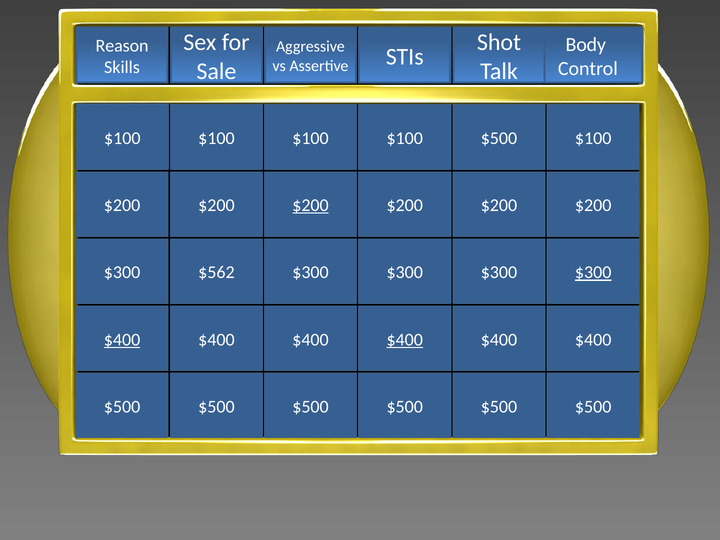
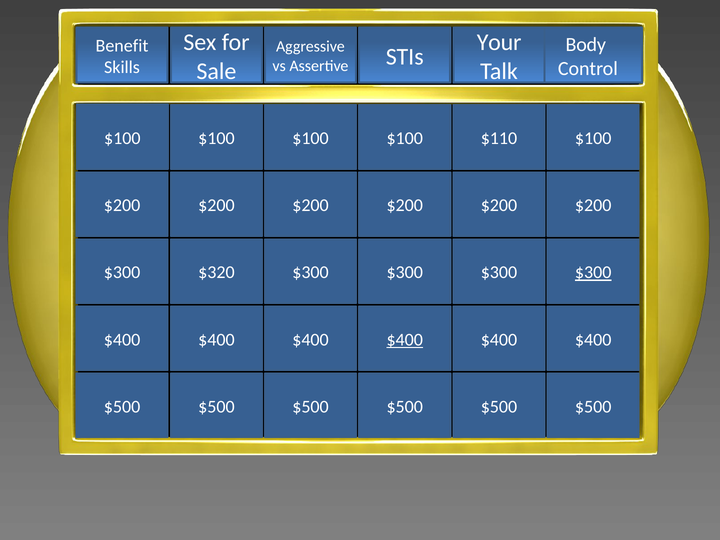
Shot: Shot -> Your (499, 42)
Reason: Reason -> Benefit (122, 46)
$500: $500 -> $110 (499, 138)
$200 underline: present -> none (310, 205)
$562: $562 -> $320 (216, 272)
$400 underline: present -> none (122, 340)
